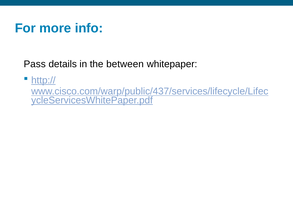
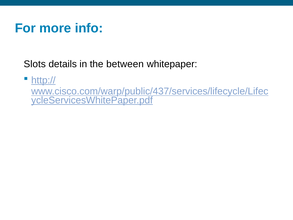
Pass: Pass -> Slots (35, 64)
